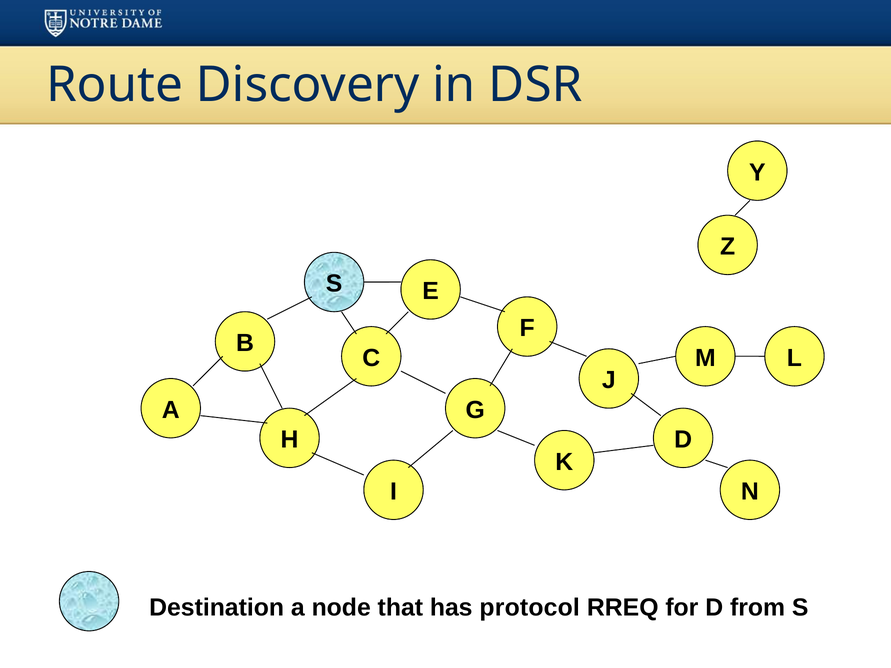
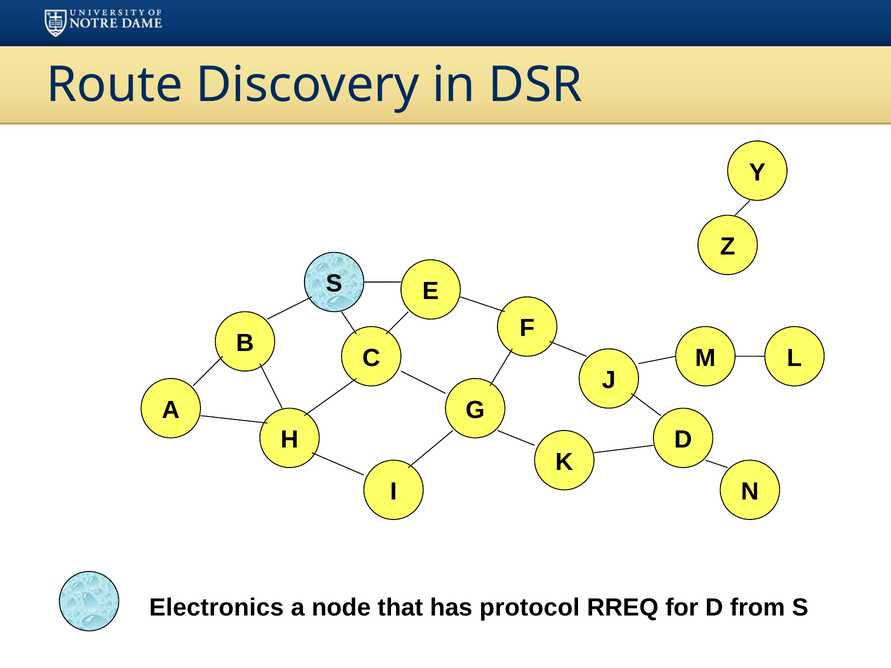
Destination: Destination -> Electronics (217, 608)
